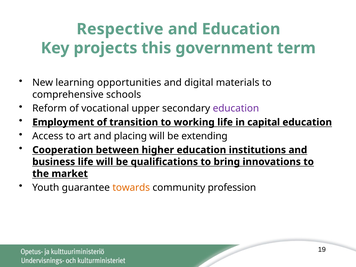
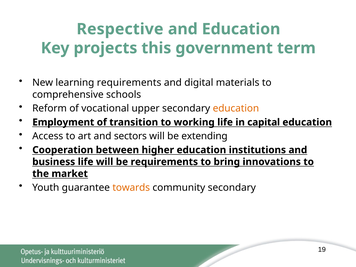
learning opportunities: opportunities -> requirements (129, 83)
education colour: purple -> orange (236, 108)
placing: placing -> sectors (130, 136)
be qualifications: qualifications -> requirements (164, 162)
community profession: profession -> secondary (232, 188)
